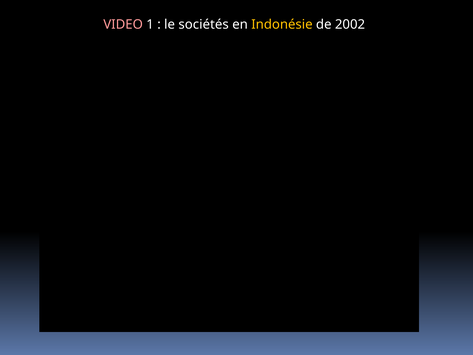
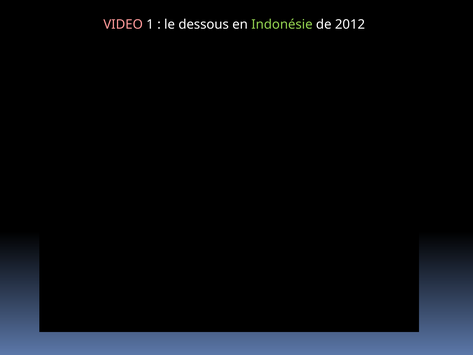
sociétés: sociétés -> dessous (204, 25)
Indonésie colour: yellow -> light green (282, 25)
2002: 2002 -> 2012 (350, 25)
